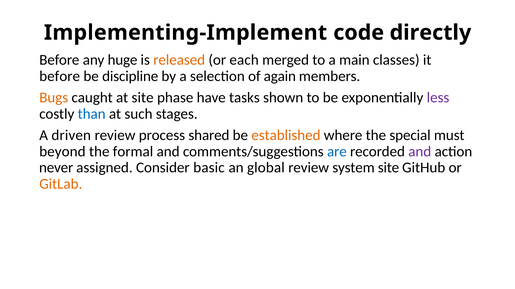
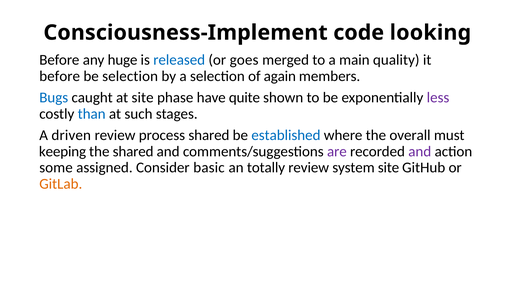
Implementing-Implement: Implementing-Implement -> Consciousness-Implement (186, 33)
directly: directly -> looking (430, 33)
released colour: orange -> blue (179, 60)
each: each -> goes (244, 60)
classes: classes -> quality (396, 60)
be discipline: discipline -> selection (130, 76)
Bugs colour: orange -> blue (54, 98)
tasks: tasks -> quite (244, 98)
established colour: orange -> blue (286, 136)
special: special -> overall (410, 136)
beyond: beyond -> keeping (63, 152)
the formal: formal -> shared (133, 152)
are colour: blue -> purple (337, 152)
never: never -> some (56, 168)
global: global -> totally (266, 168)
